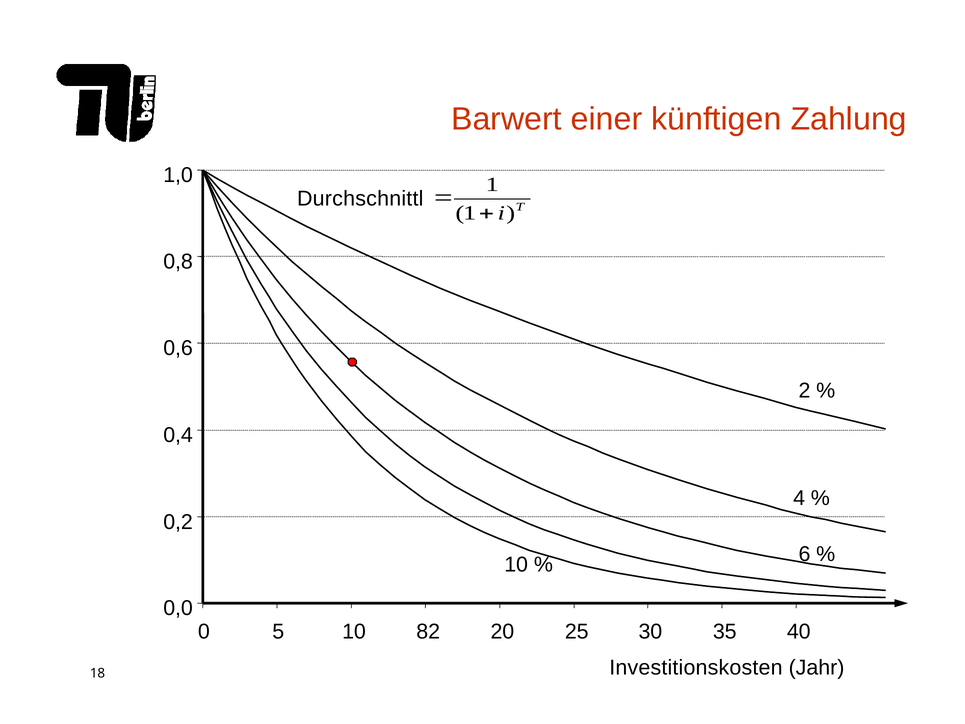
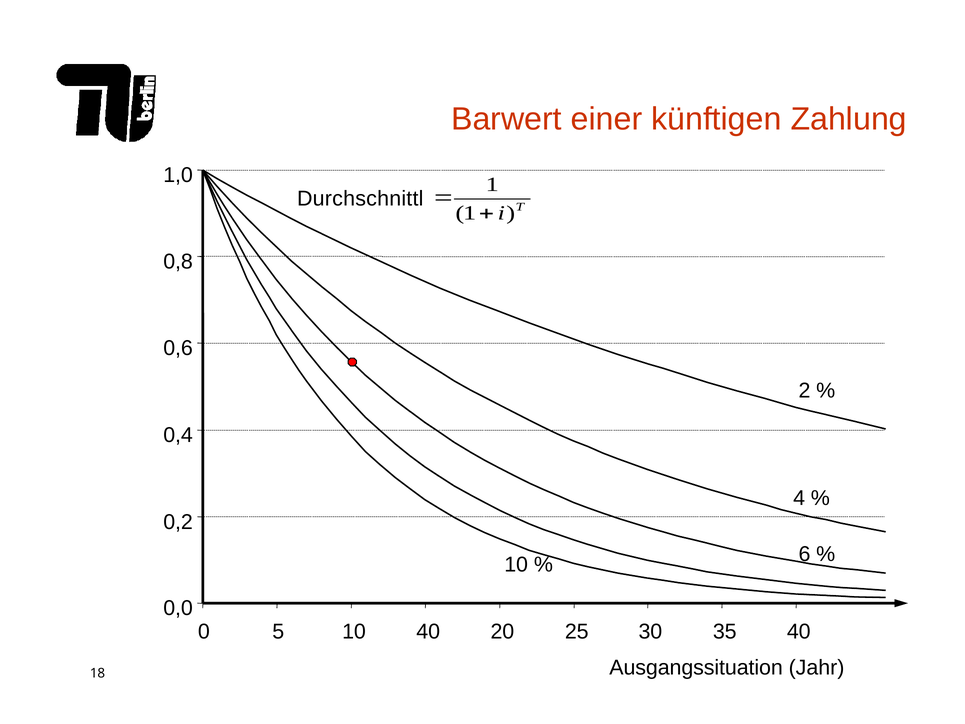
10 82: 82 -> 40 (428, 632)
Investitionskosten: Investitionskosten -> Ausgangssituation (696, 668)
